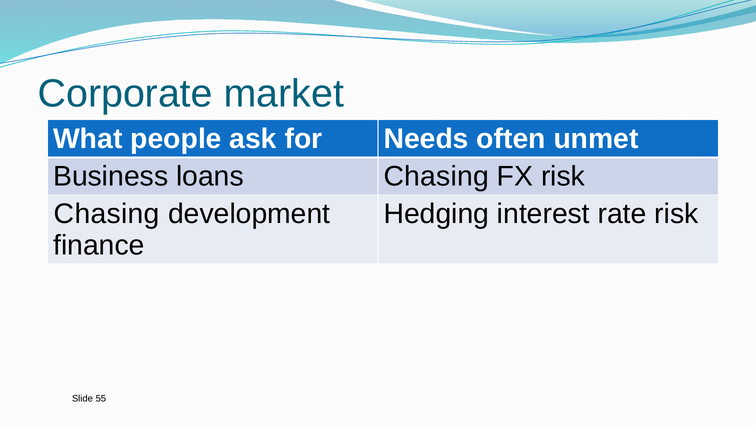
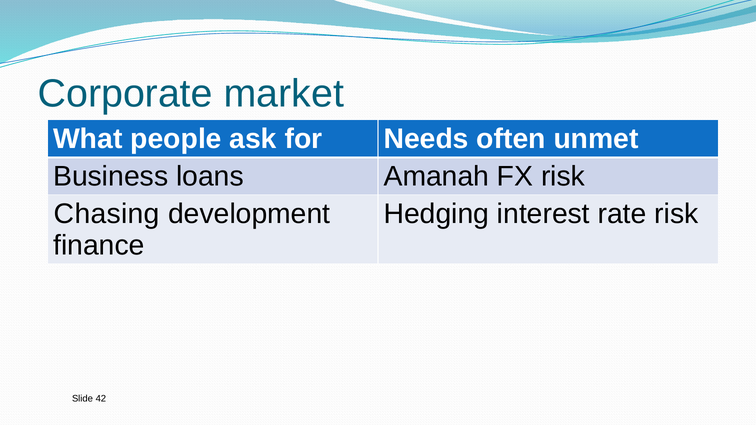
loans Chasing: Chasing -> Amanah (436, 177)
55: 55 -> 42 (101, 399)
